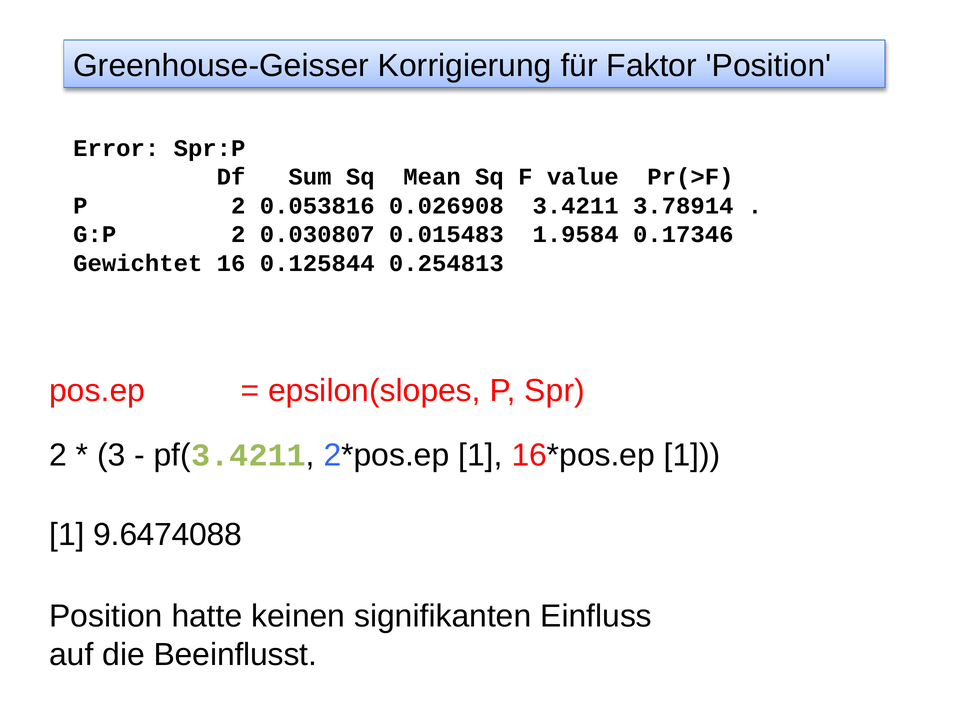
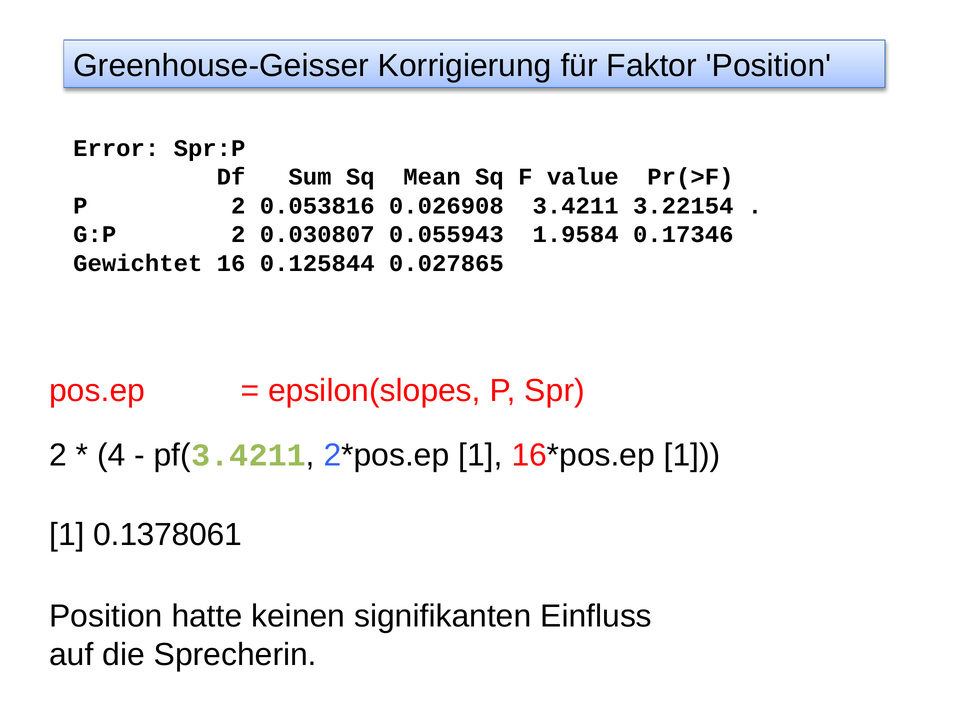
3.78914: 3.78914 -> 3.22154 (683, 206)
0.015483: 0.015483 -> 0.055943 (446, 234)
0.254813: 0.254813 -> 0.027865 (446, 263)
3: 3 -> 4 (111, 455)
9.6474088: 9.6474088 -> 0.1378061 (168, 534)
Beeinflusst: Beeinflusst -> Sprecherin (235, 654)
